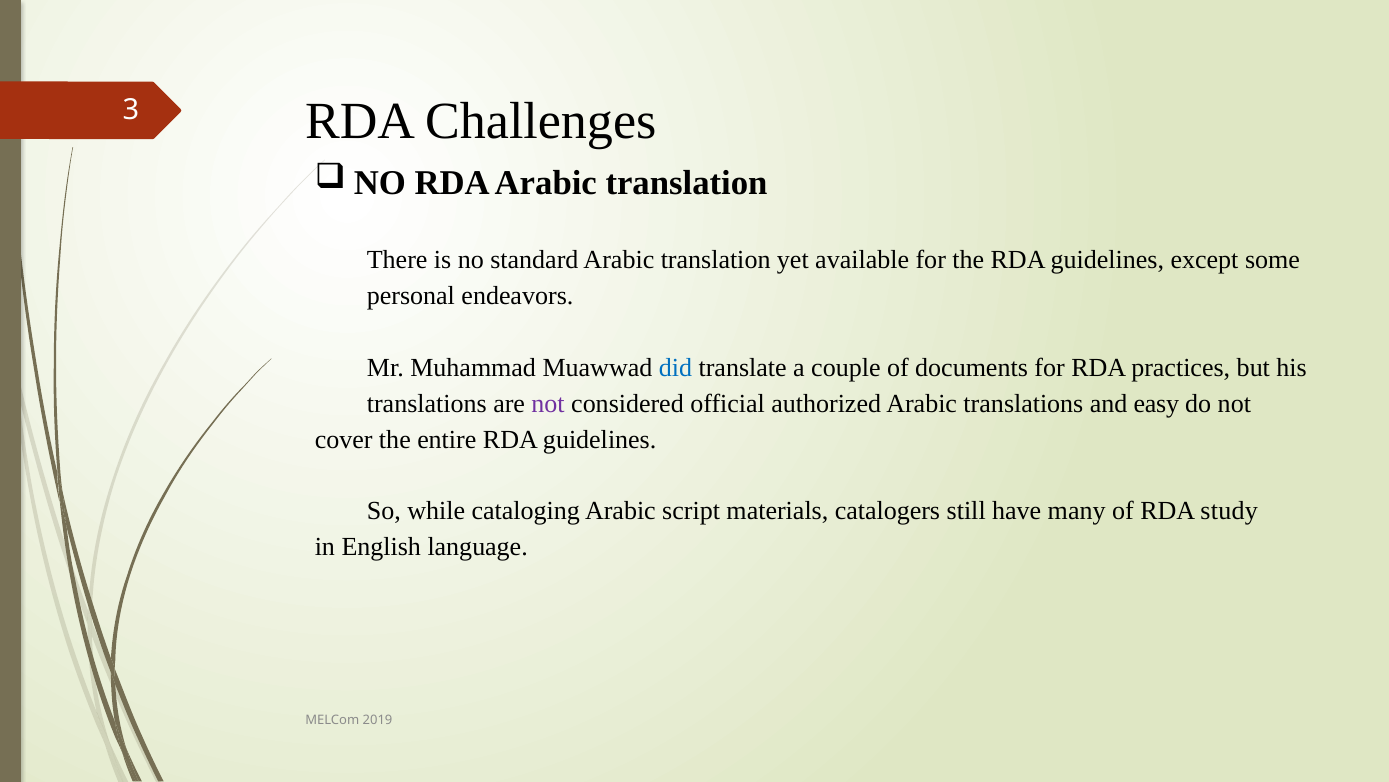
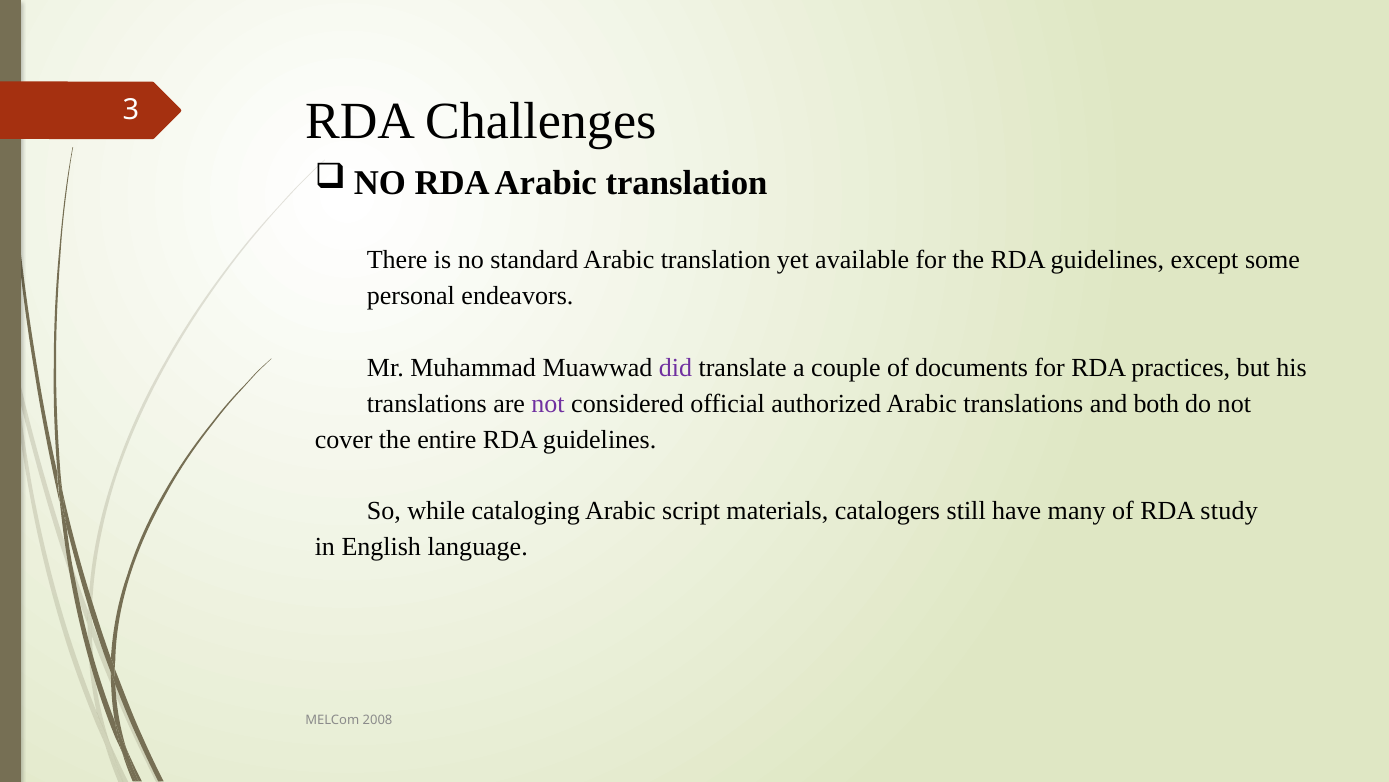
did colour: blue -> purple (676, 367)
easy: easy -> both (1156, 403)
2019: 2019 -> 2008 (378, 720)
